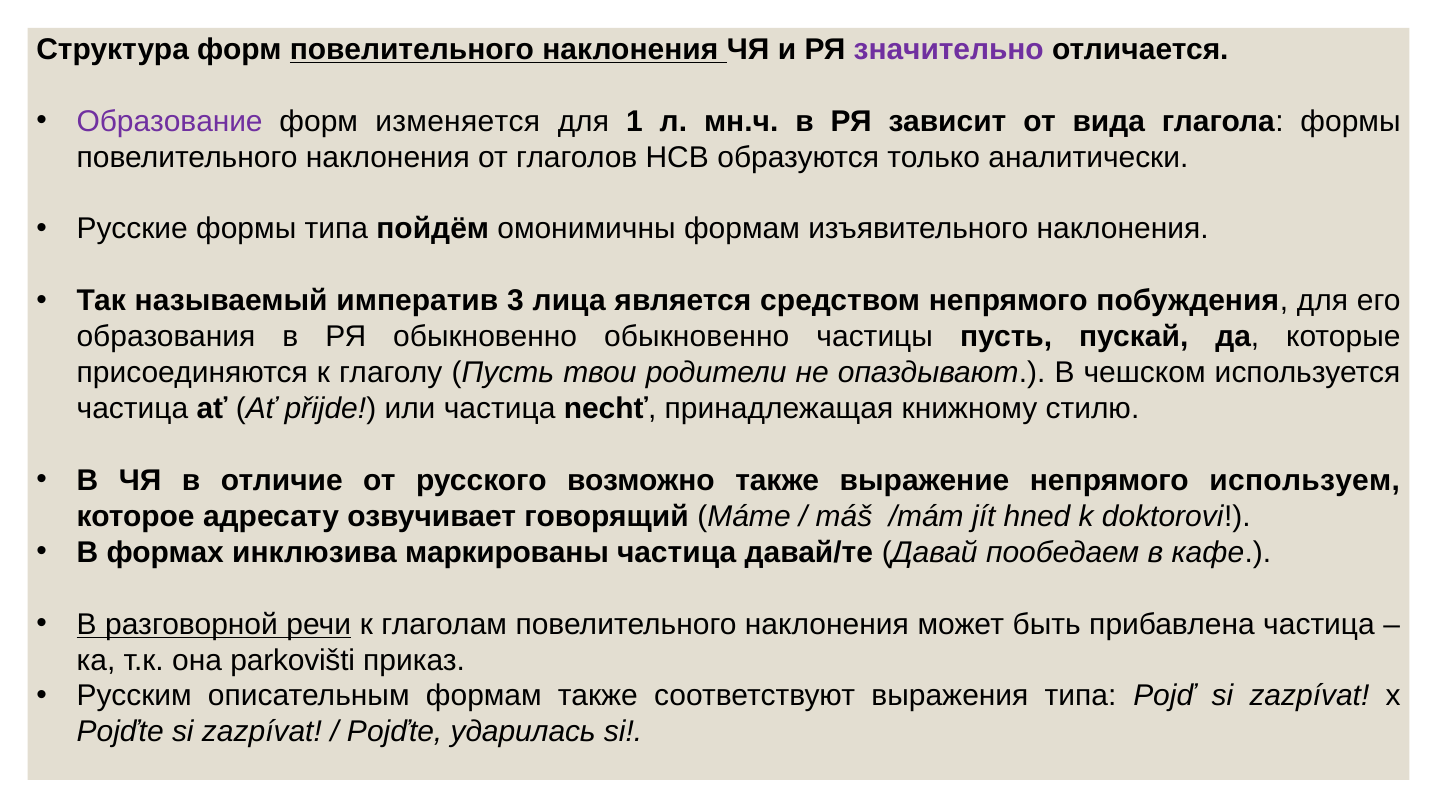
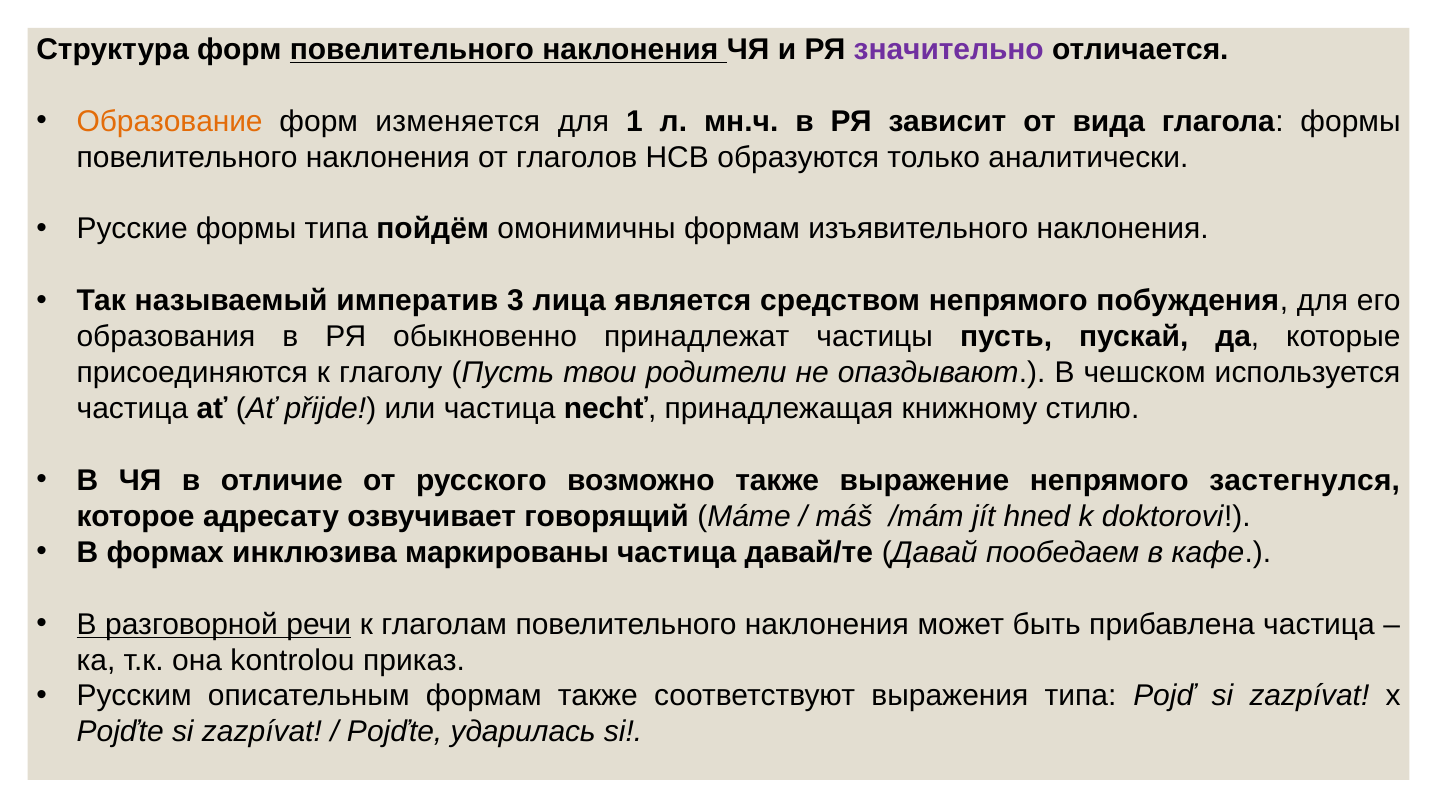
Образование colour: purple -> orange (170, 121)
обыкновенно обыкновенно: обыкновенно -> принадлежат (697, 337)
используем: используем -> застегнулся (1305, 481)
parkovišti: parkovišti -> kontrolou (293, 660)
